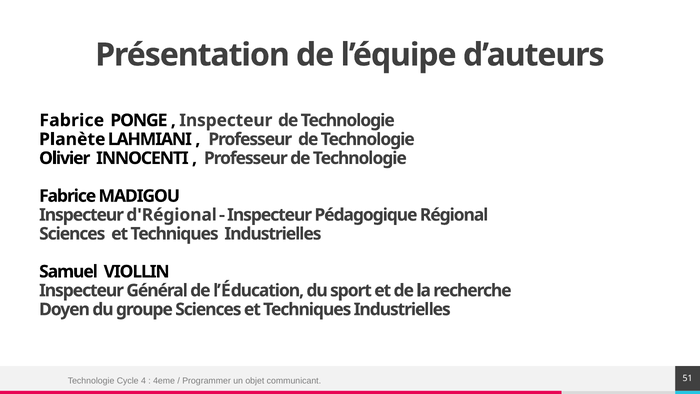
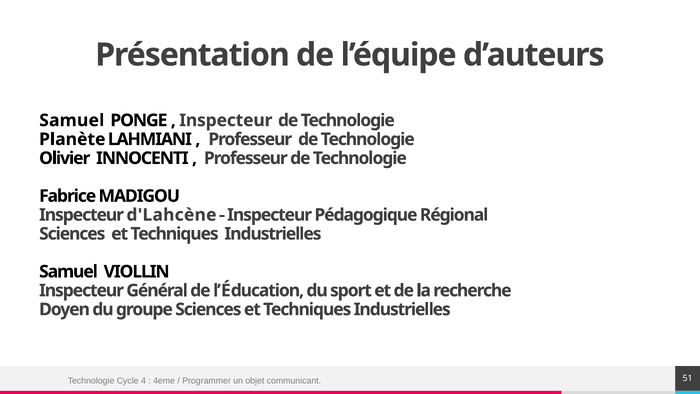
Fabrice: Fabrice -> Samuel (72, 120)
d'Régional: d'Régional -> d'Lahcène (171, 215)
